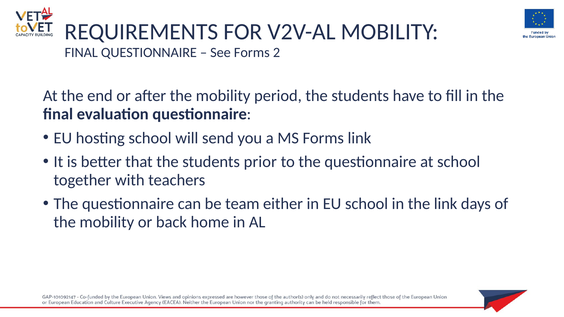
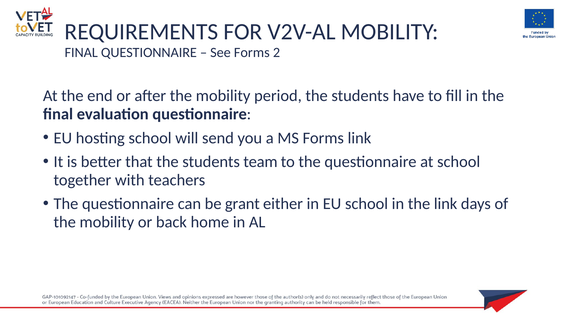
prior: prior -> team (260, 162)
team: team -> grant (242, 204)
